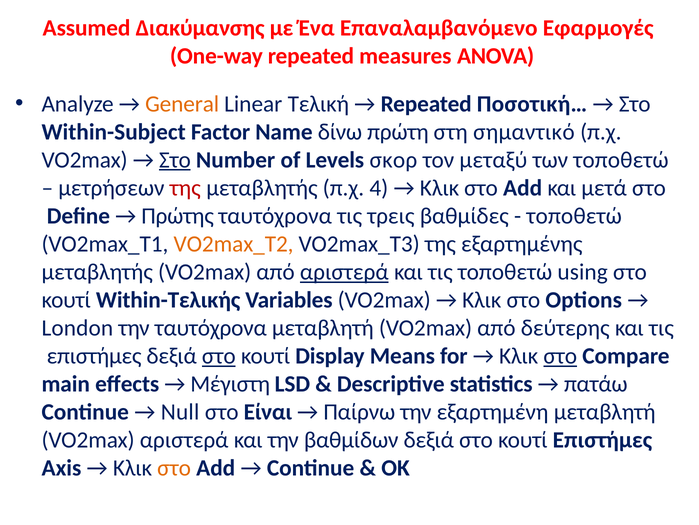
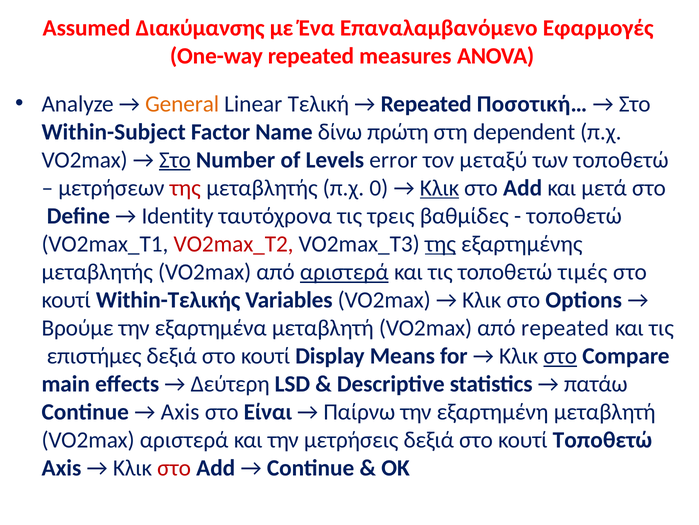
σημαντικό: σημαντικό -> dependent (524, 132)
σκορ: σκορ -> error (394, 160)
4: 4 -> 0 (379, 188)
Κλικ underline: none -> present (440, 188)
Πρώτης: Πρώτης -> Identity (178, 216)
VO2max_Τ2 colour: orange -> red (234, 244)
της underline: none -> present (440, 244)
using: using -> τιμές (583, 272)
London: London -> Βρούμε (78, 328)
την ταυτόχρονα: ταυτόχρονα -> εξαρτημένα (211, 328)
από δεύτερης: δεύτερης -> repeated (565, 328)
στο underline: present -> none (219, 356)
Μέγιστη: Μέγιστη -> Δεύτερη (230, 383)
Null: Null -> Axis (180, 411)
βαθμίδων: βαθμίδων -> μετρήσεις (351, 439)
κουτί Επιστήμες: Επιστήμες -> Τοποθετώ (602, 439)
στο colour: orange -> red (174, 467)
